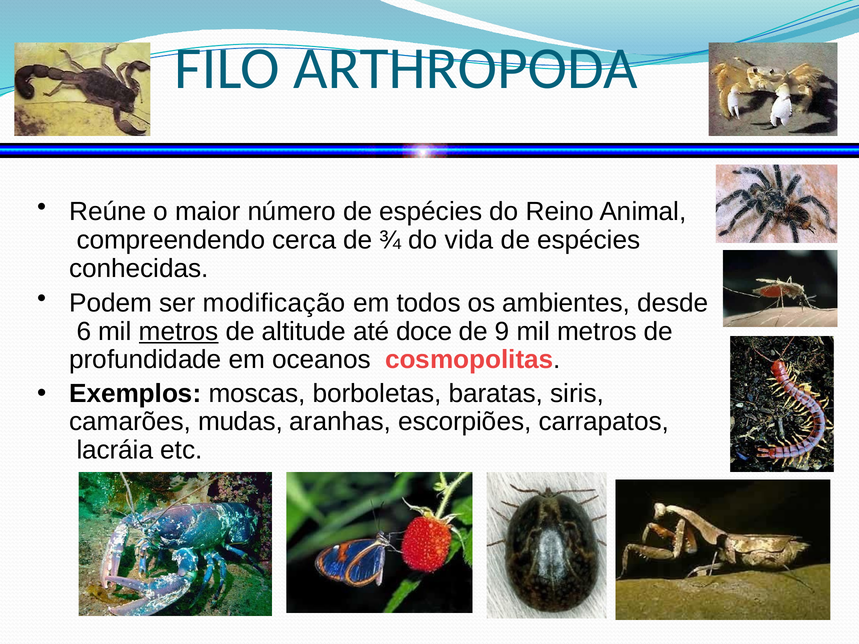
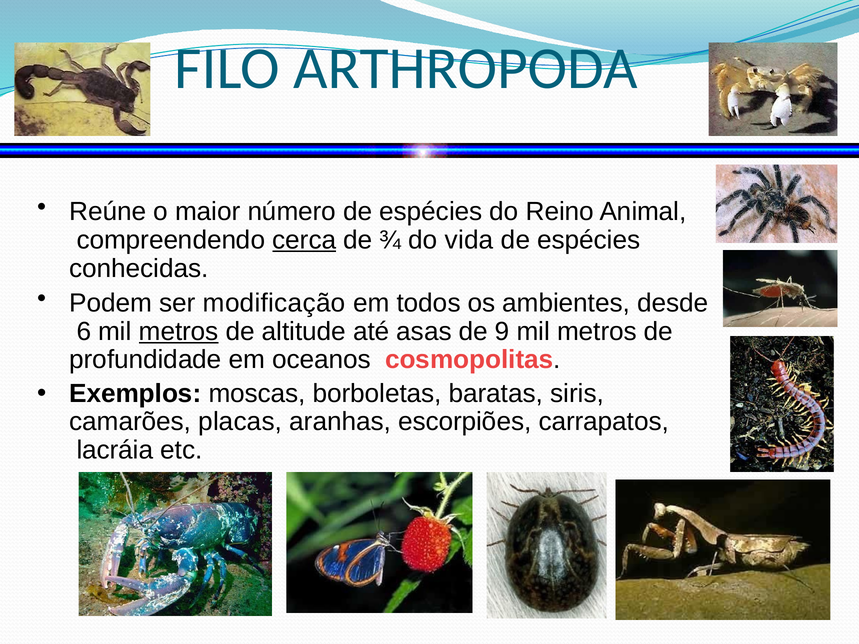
cerca underline: none -> present (304, 240)
doce: doce -> asas (424, 332)
mudas: mudas -> placas (240, 422)
